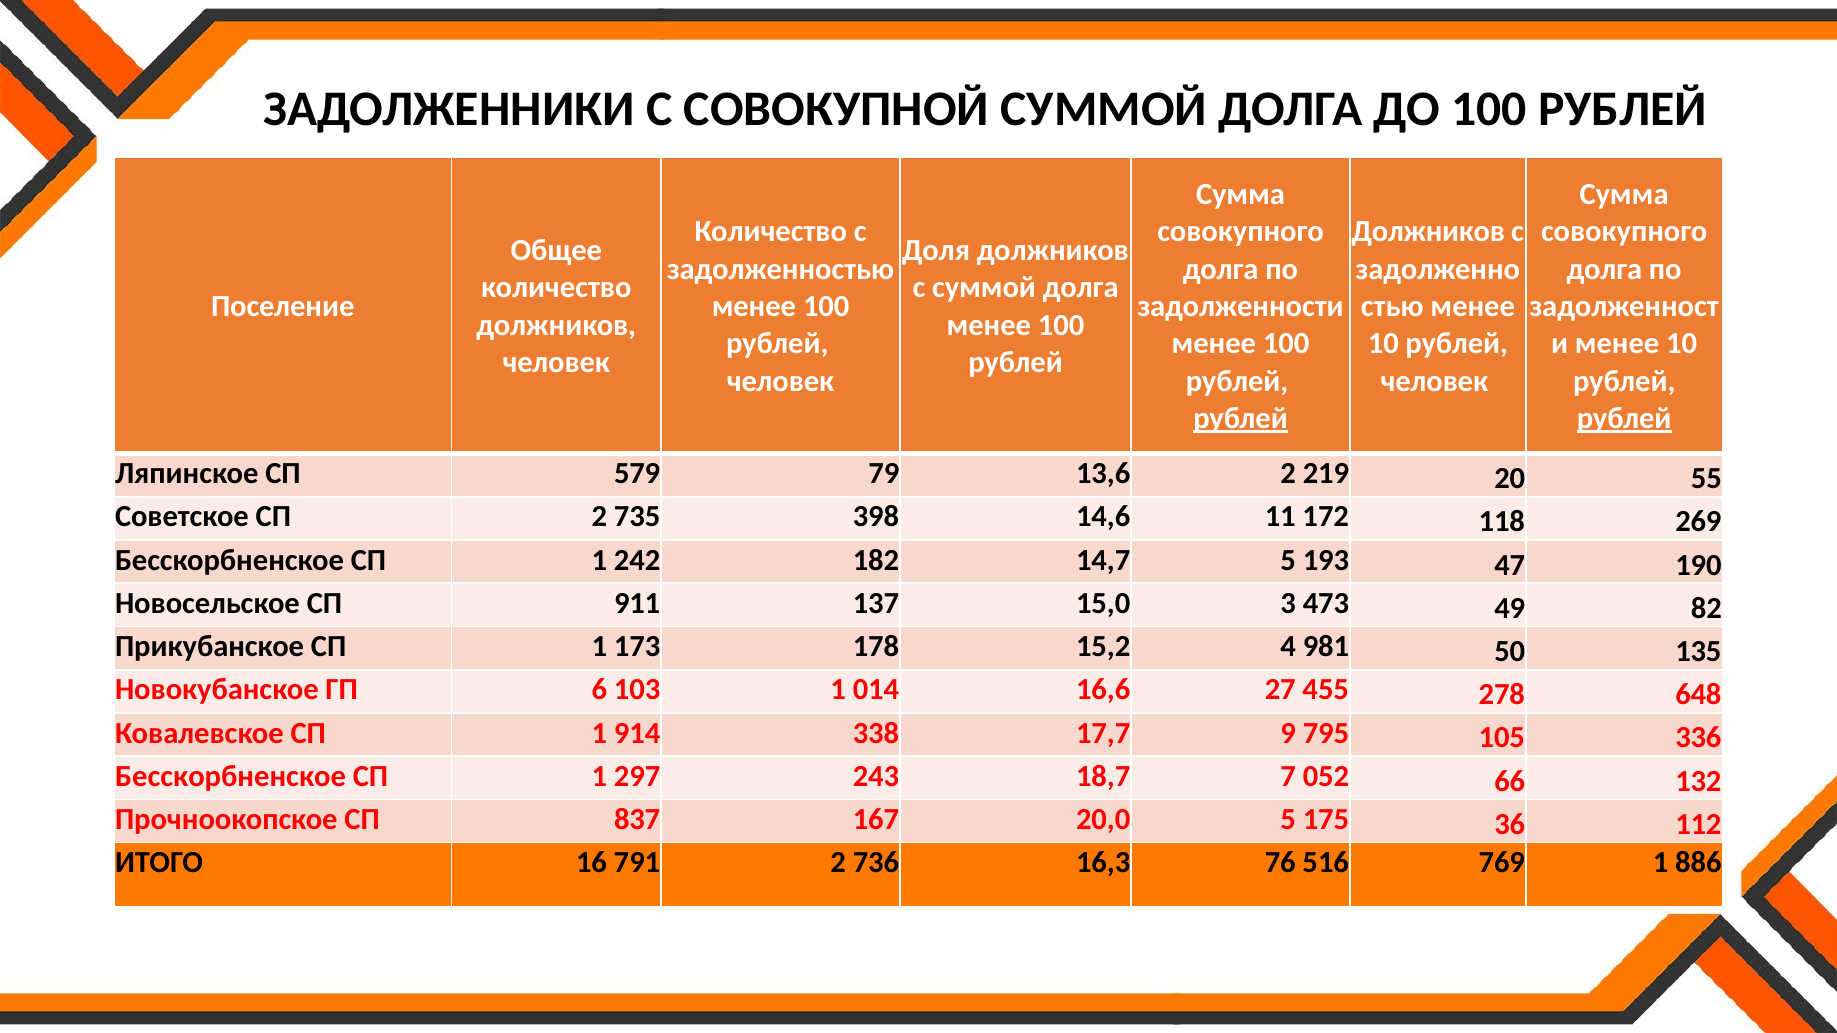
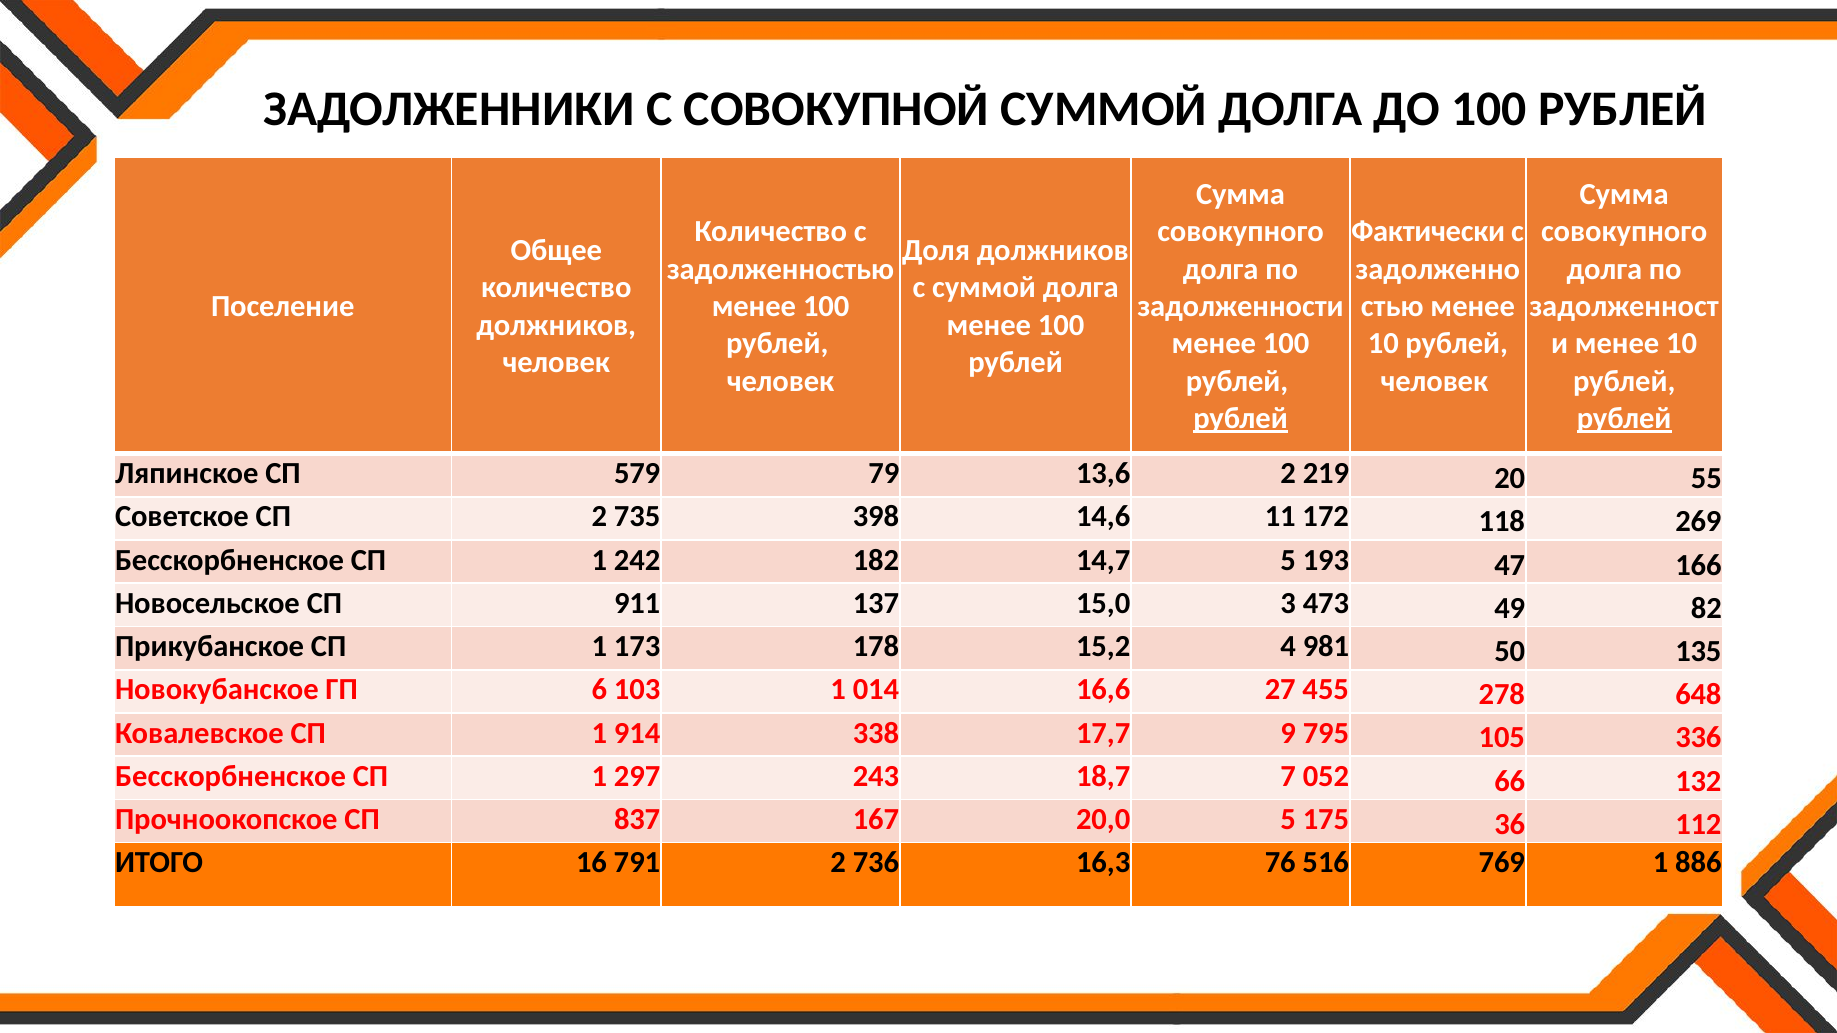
Должников: Должников -> Фактически (1428, 232)
190: 190 -> 166 (1698, 565)
